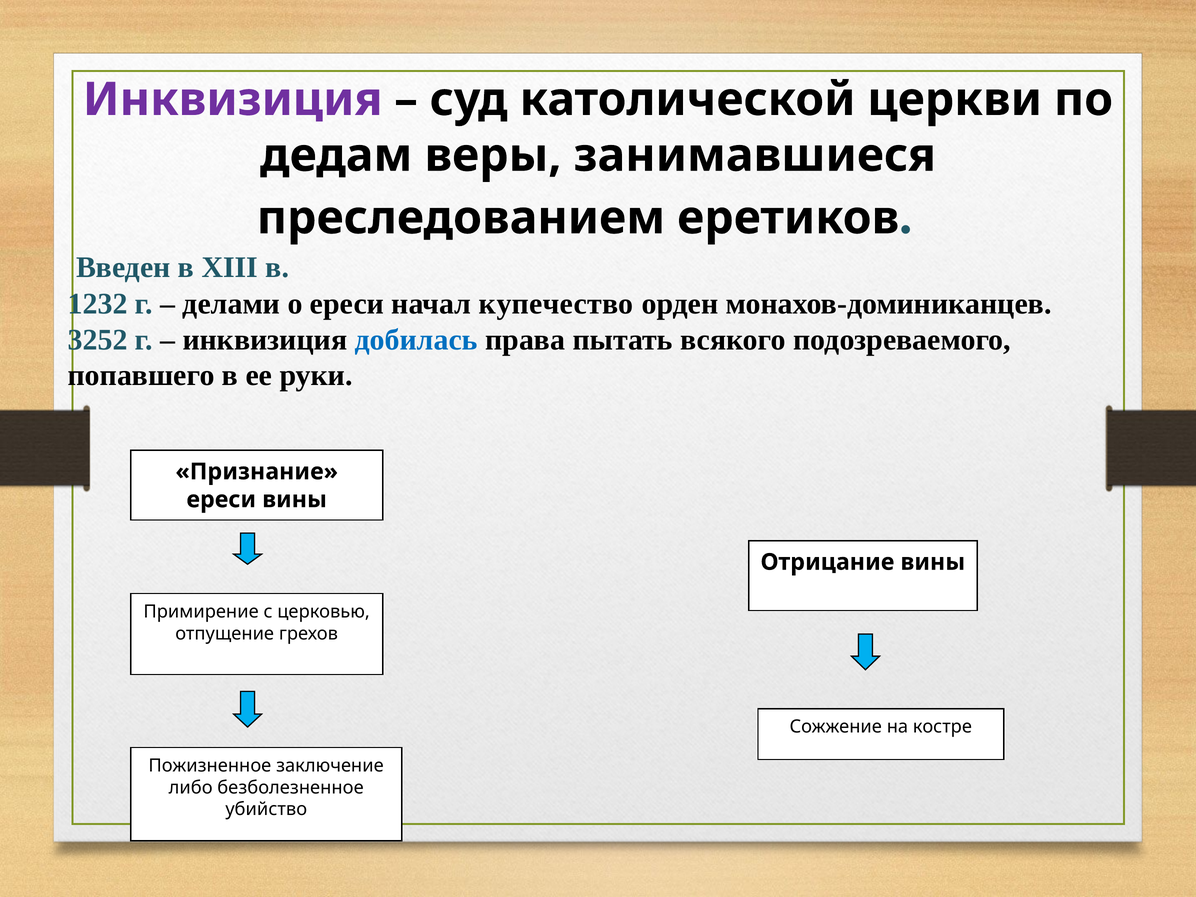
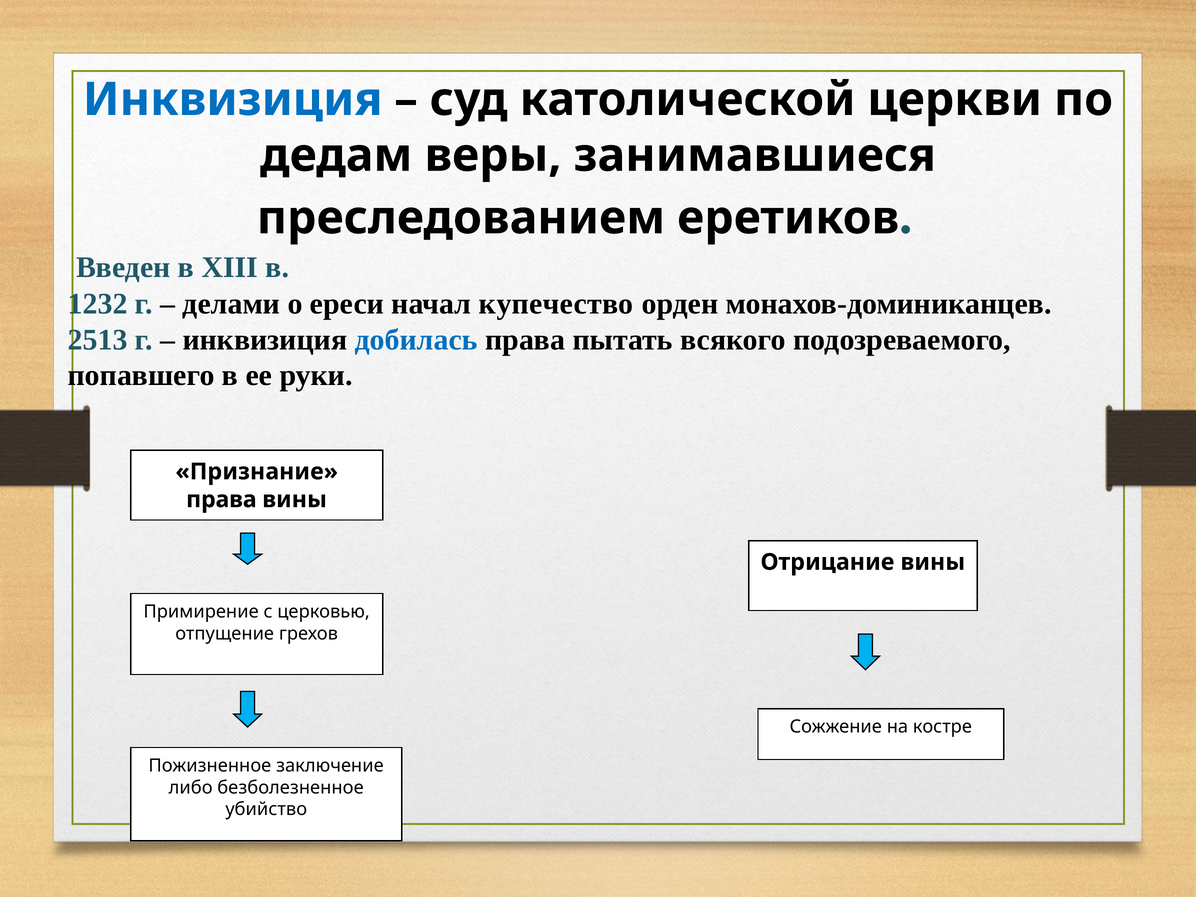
Инквизиция colour: purple -> blue (233, 100)
3252: 3252 -> 2513 (98, 340)
ереси: ереси -> права (221, 500)
